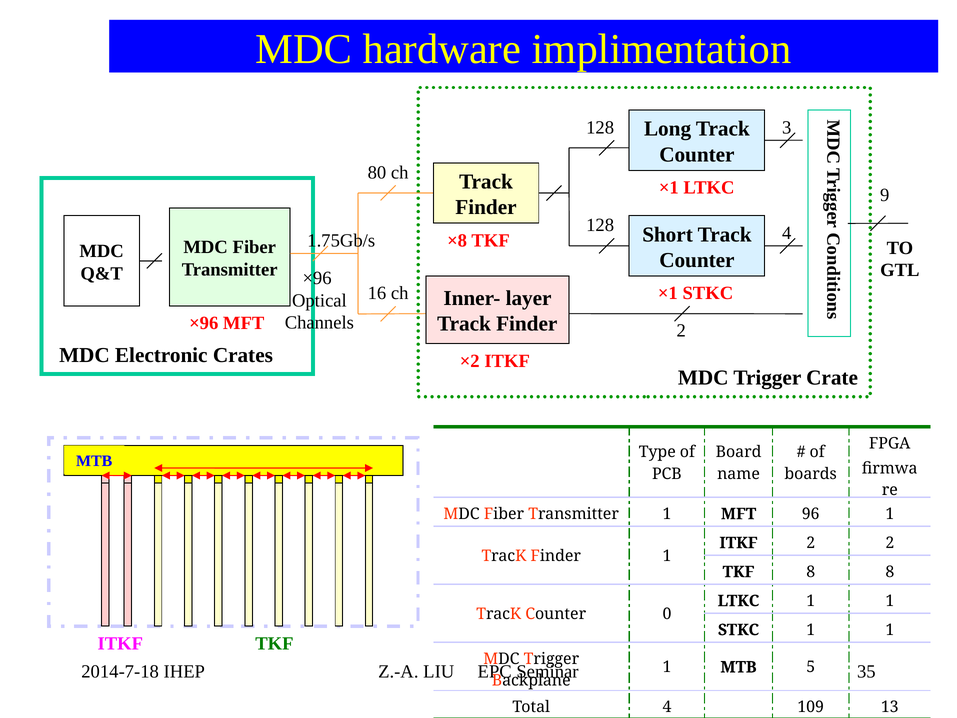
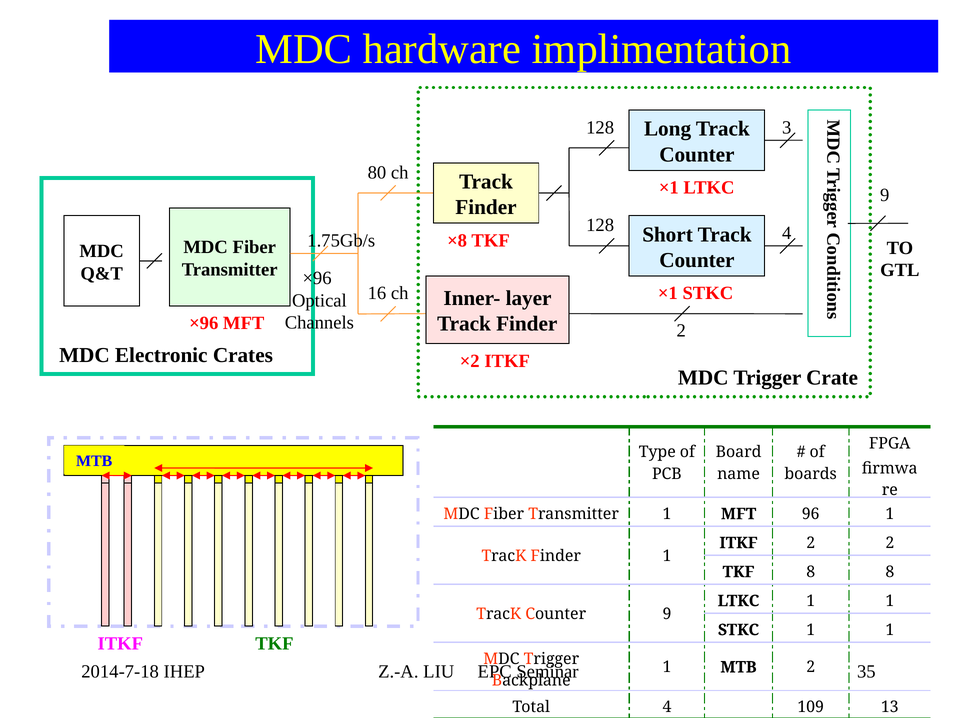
Counter 0: 0 -> 9 (667, 614)
MTB 5: 5 -> 2 (811, 667)
